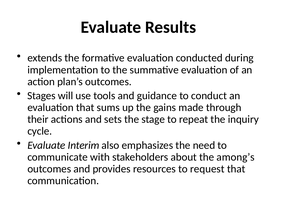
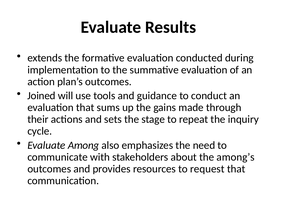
Stages: Stages -> Joined (41, 96)
Interim: Interim -> Among (84, 145)
